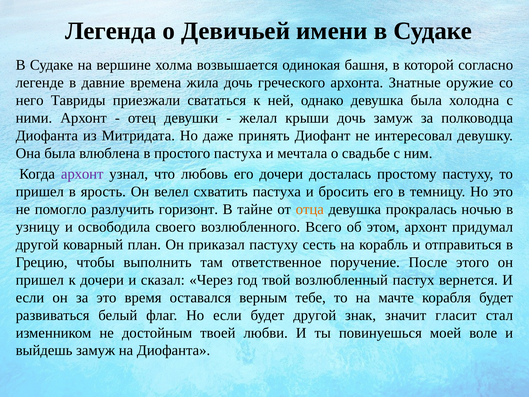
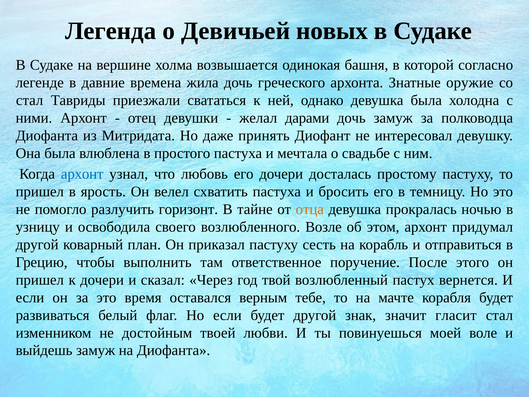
имени: имени -> новых (332, 31)
него: него -> стал (30, 100)
крыши: крыши -> дарами (307, 118)
архонт colour: purple -> blue (82, 174)
Всего: Всего -> Возле (324, 227)
